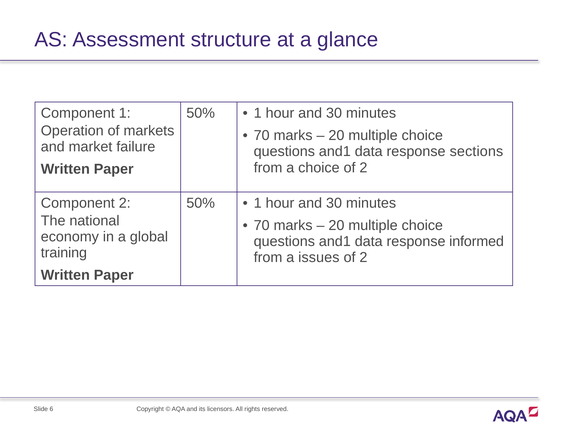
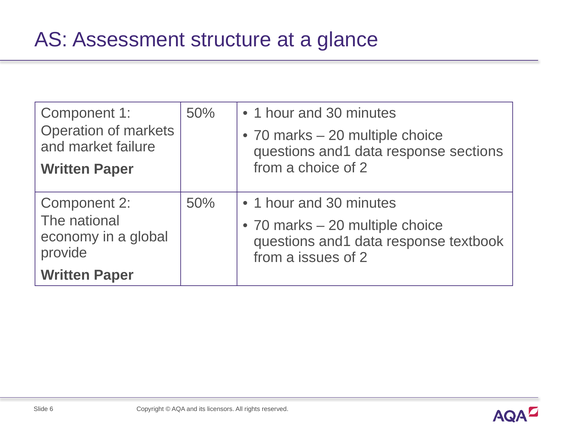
informed: informed -> textbook (477, 241)
training: training -> provide (64, 253)
